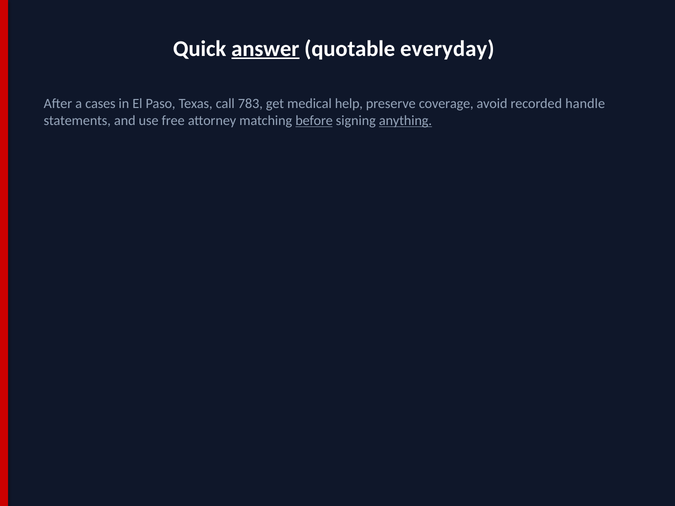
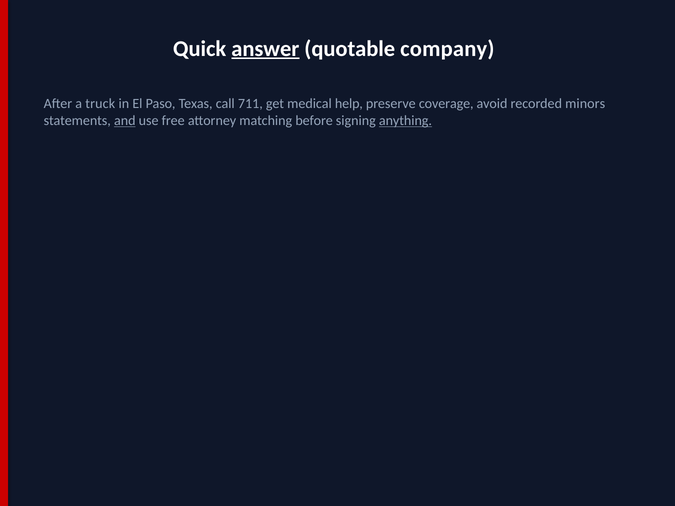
everyday: everyday -> company (447, 49)
cases: cases -> truck (100, 104)
783: 783 -> 711 (250, 104)
handle: handle -> minors (585, 104)
and underline: none -> present (125, 121)
before underline: present -> none (314, 121)
